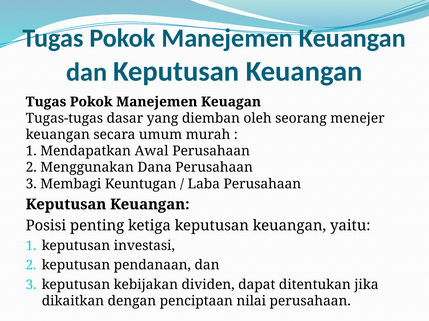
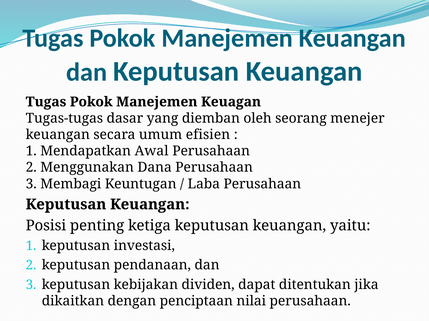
murah: murah -> efisien (208, 135)
